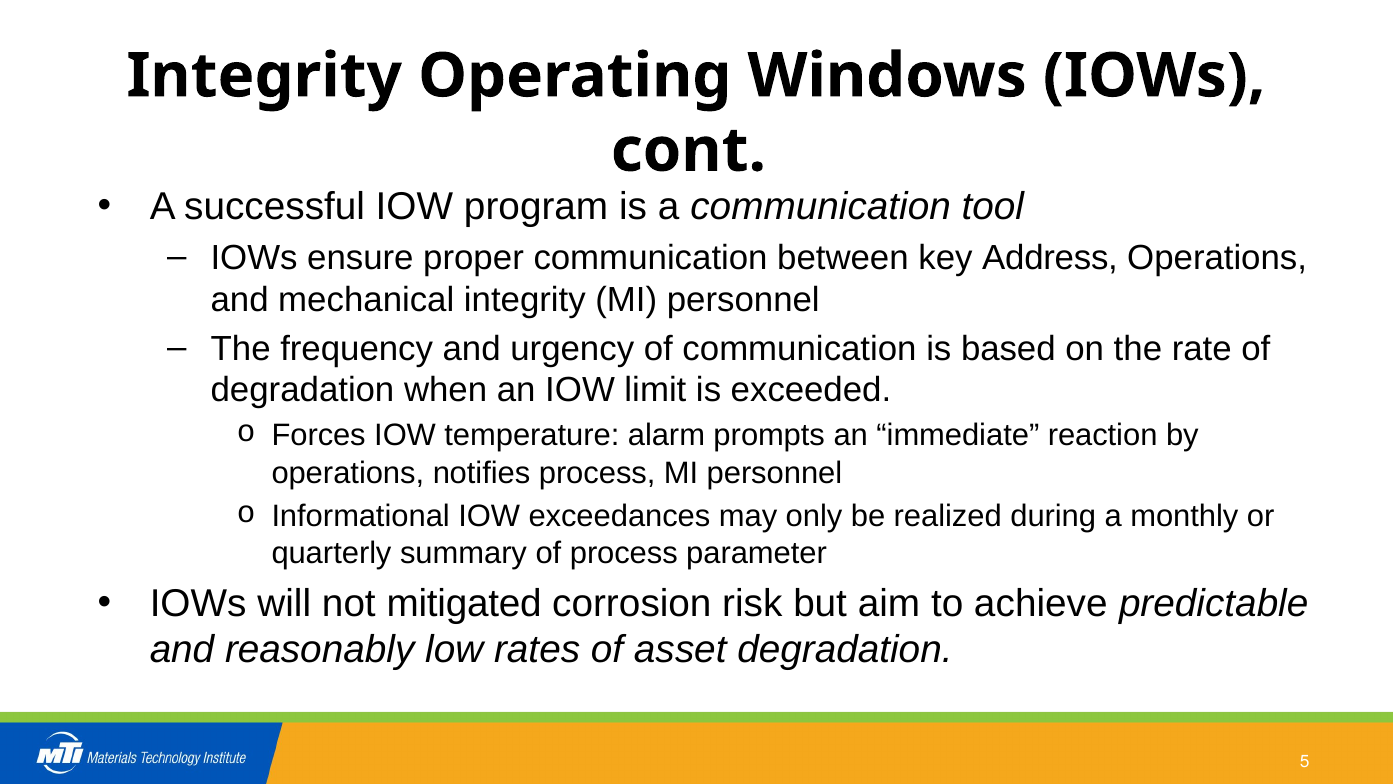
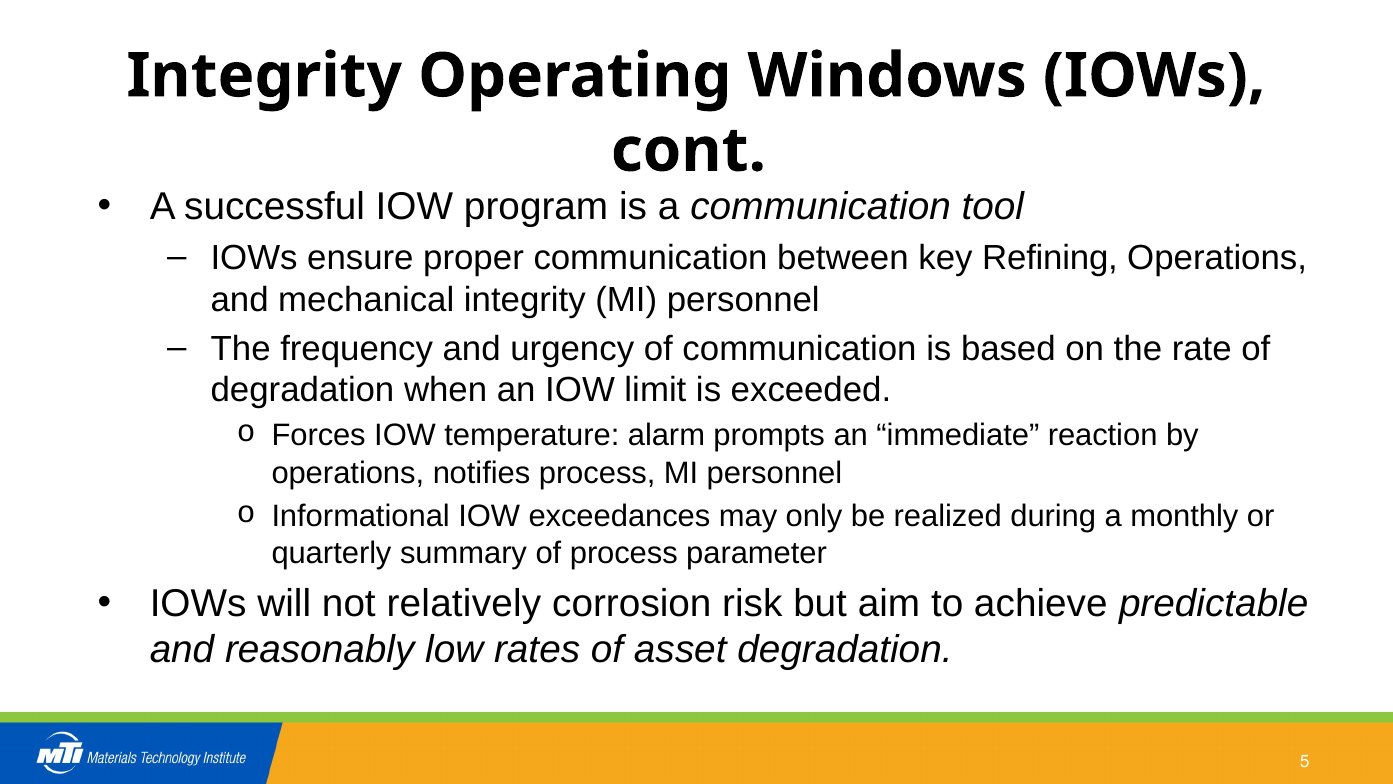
Address: Address -> Refining (1050, 258)
mitigated: mitigated -> relatively (464, 603)
